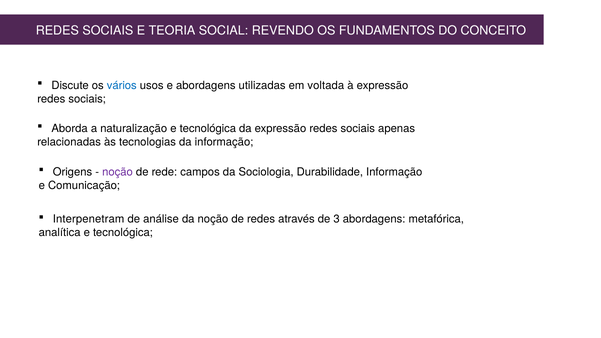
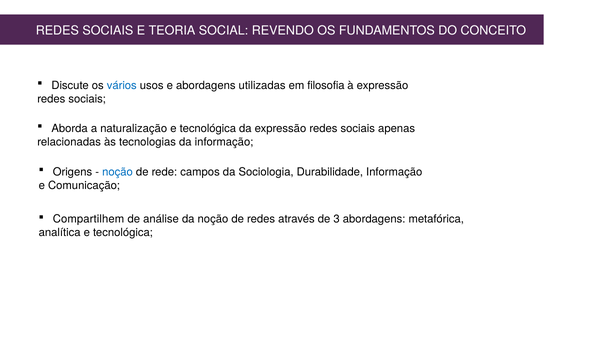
voltada: voltada -> filosofia (326, 86)
noção colour: purple -> blue (118, 172)
Interpenetram: Interpenetram -> Compartilhem (89, 219)
